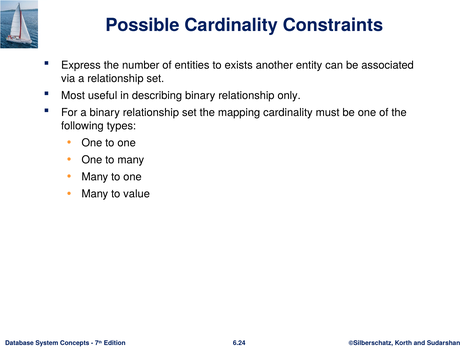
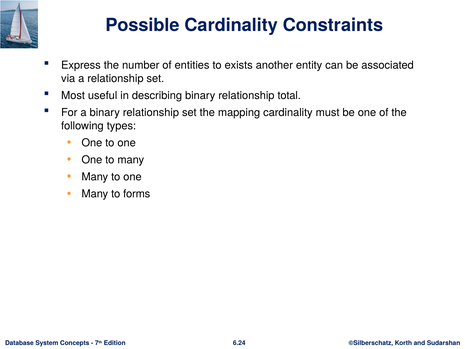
only: only -> total (289, 96)
value: value -> forms (137, 194)
